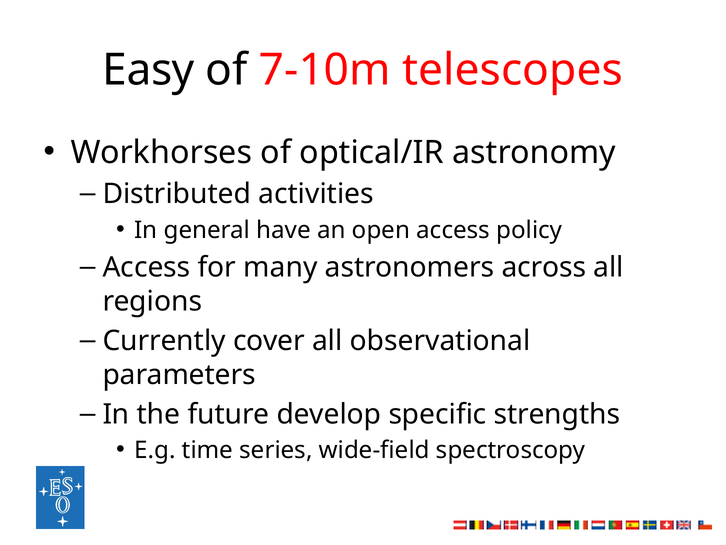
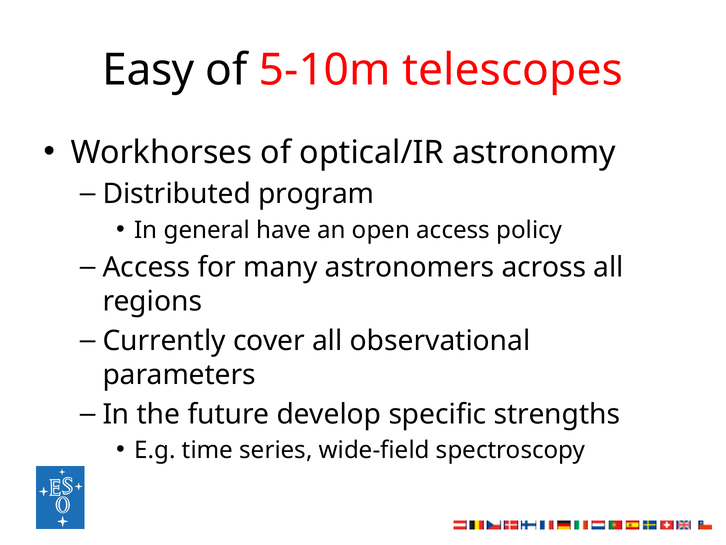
7-10m: 7-10m -> 5-10m (325, 70)
activities: activities -> program (316, 194)
